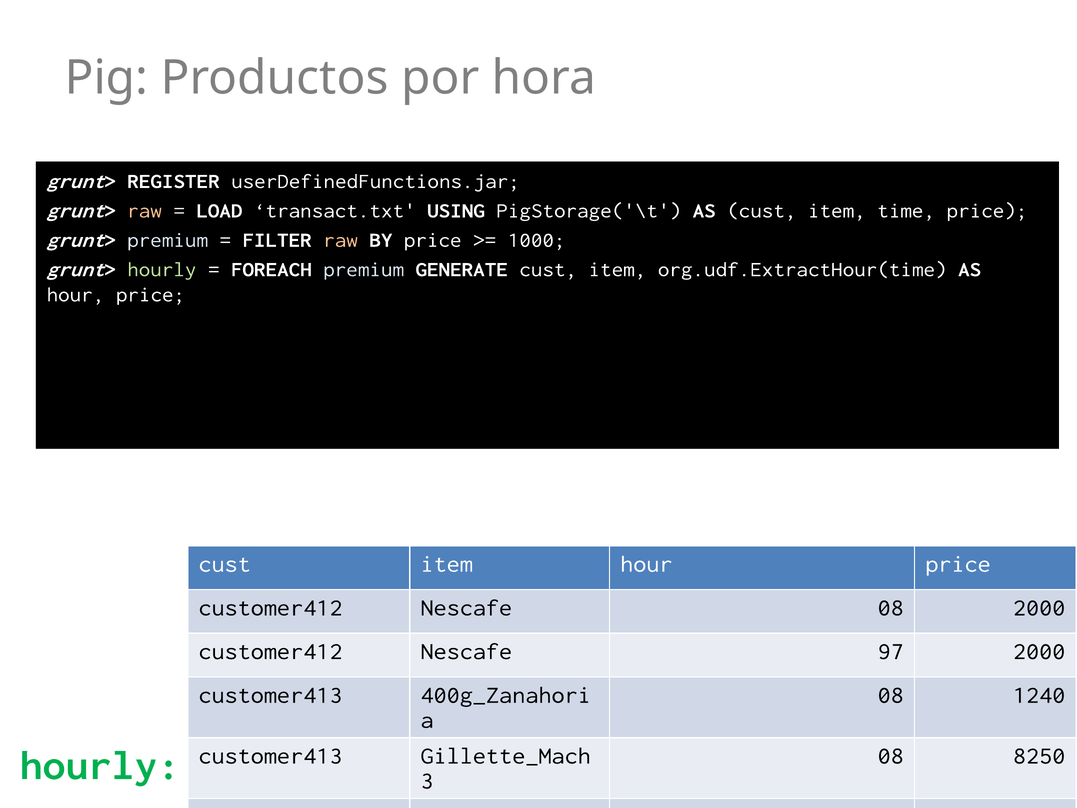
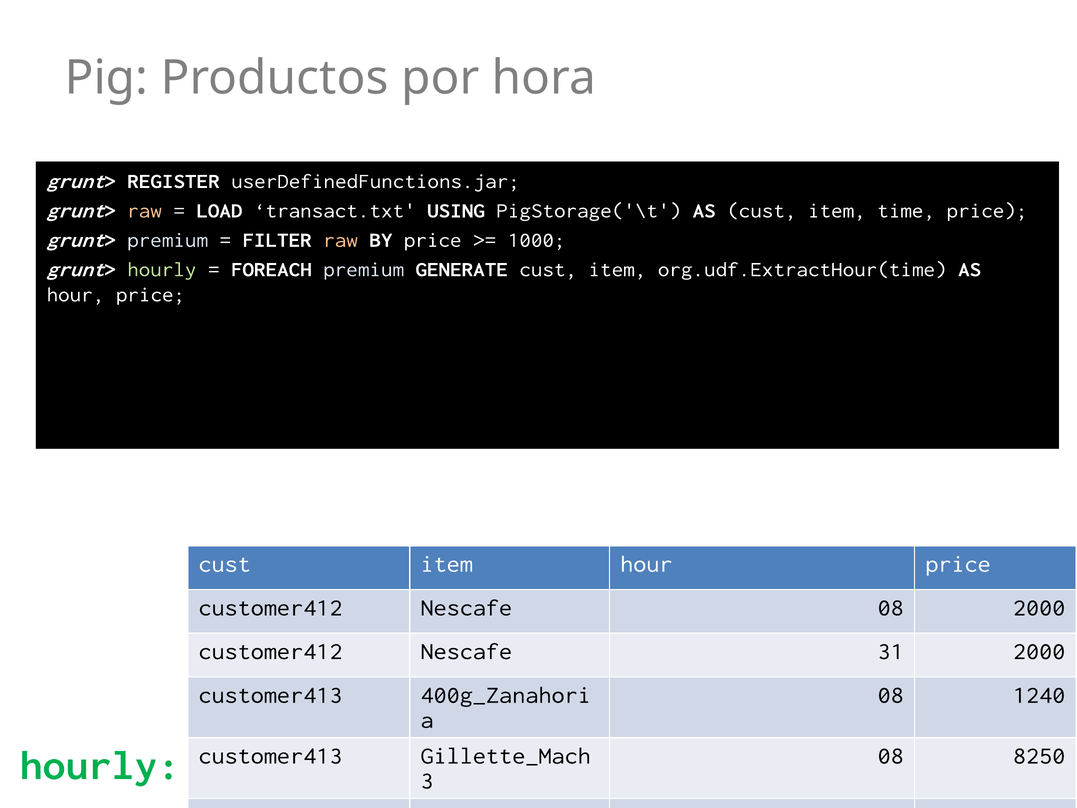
97: 97 -> 31 (891, 651)
